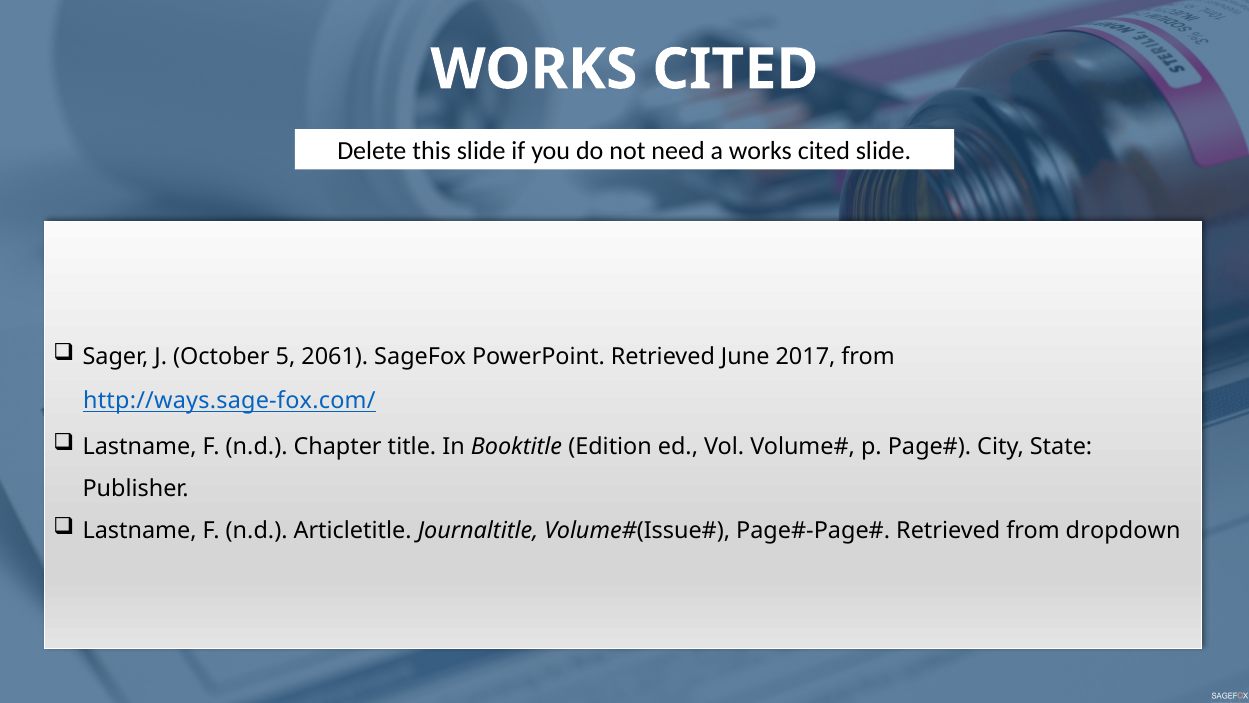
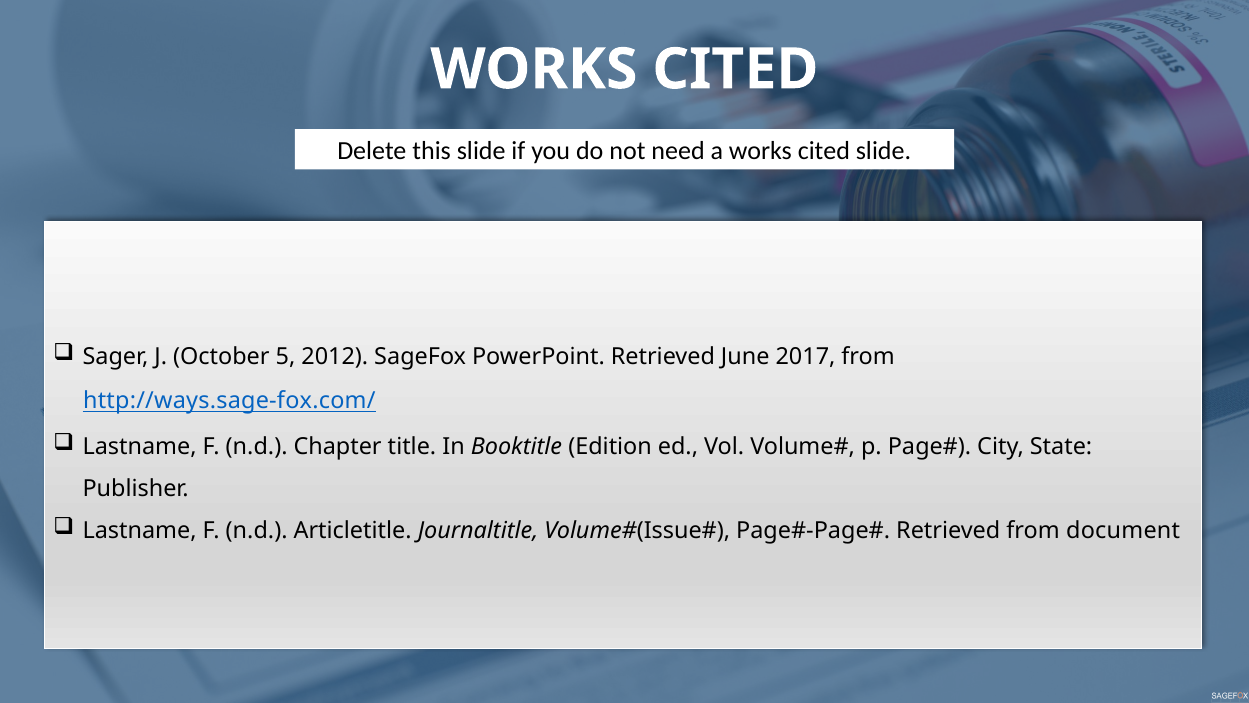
2061: 2061 -> 2012 (335, 356)
dropdown: dropdown -> document (1123, 531)
